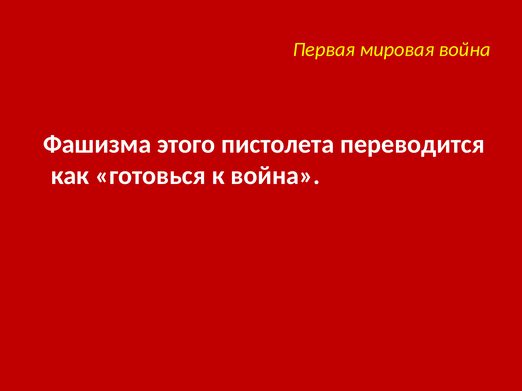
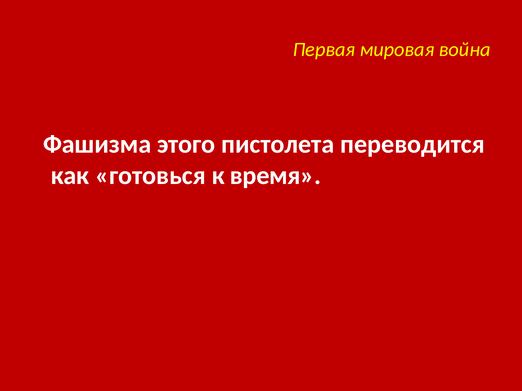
к война: война -> время (276, 176)
